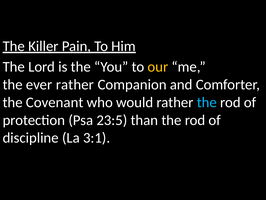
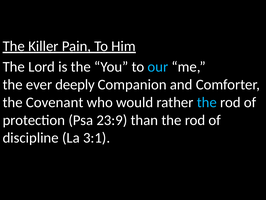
our colour: yellow -> light blue (158, 67)
ever rather: rather -> deeply (75, 84)
23:5: 23:5 -> 23:9 (112, 120)
